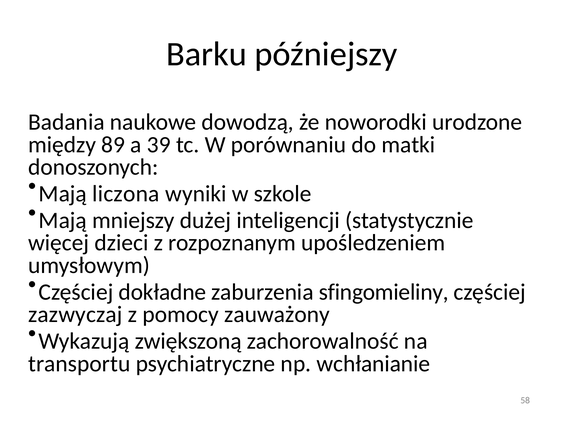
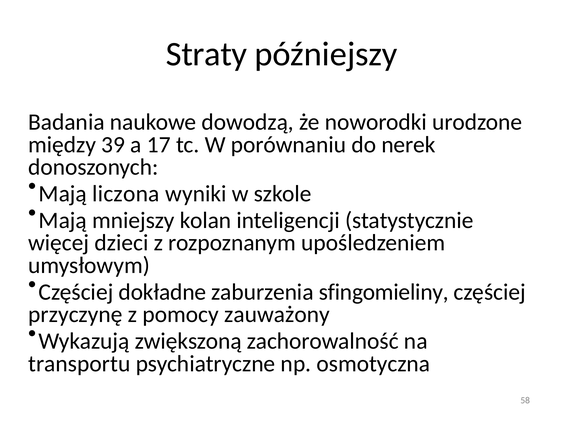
Barku: Barku -> Straty (207, 54)
89: 89 -> 39 (113, 145)
39: 39 -> 17 (159, 145)
matki: matki -> nerek (408, 145)
dużej: dużej -> kolan (206, 220)
zazwyczaj: zazwyczaj -> przyczynę (75, 315)
wchłanianie: wchłanianie -> osmotyczna (373, 364)
